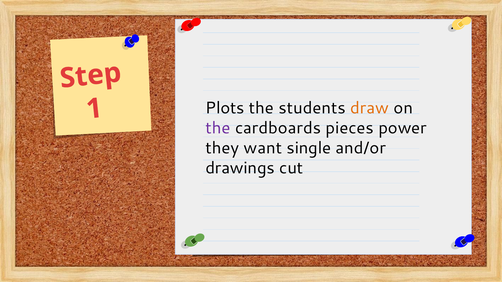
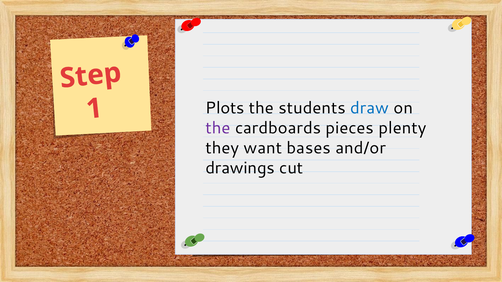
draw colour: orange -> blue (370, 108)
power: power -> plenty (402, 128)
single: single -> bases (309, 148)
